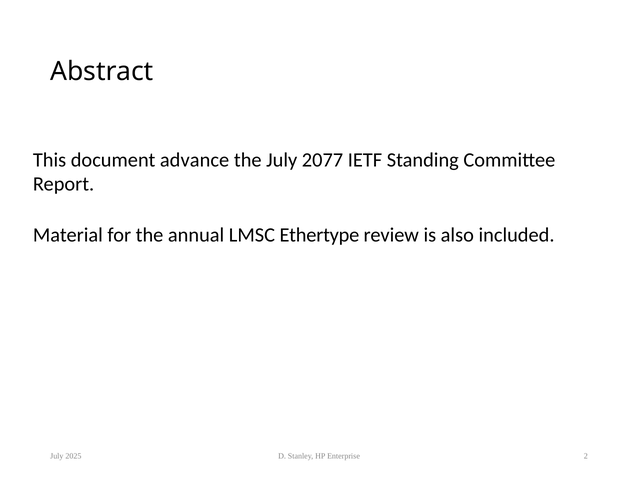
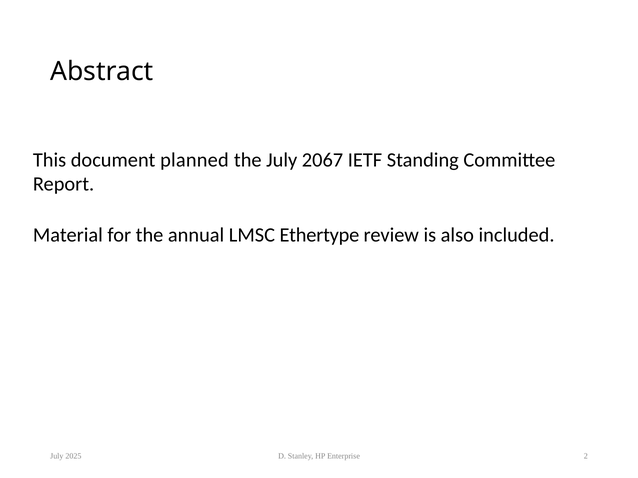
advance: advance -> planned (194, 160)
2077: 2077 -> 2067 (323, 160)
